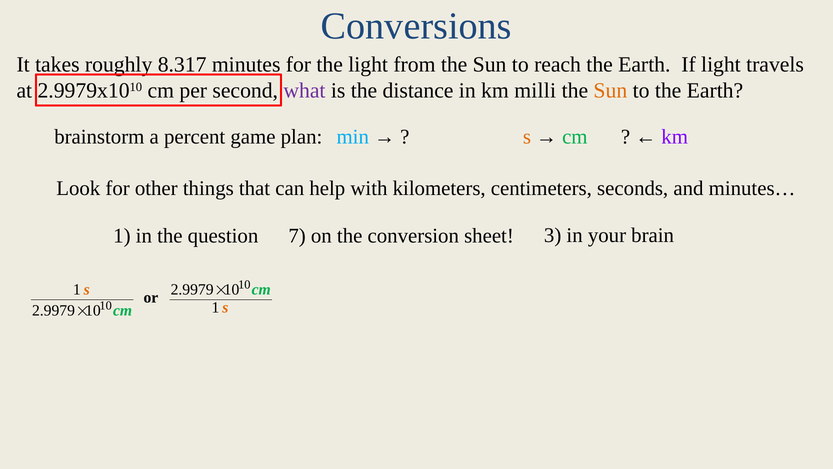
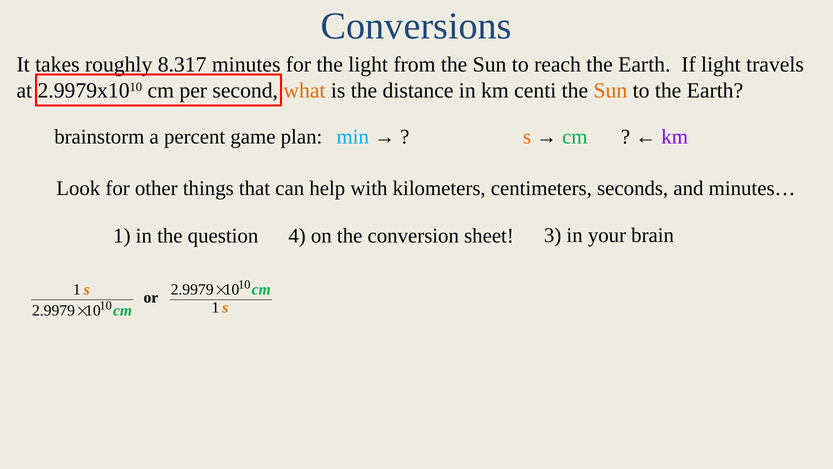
what colour: purple -> orange (304, 90)
milli: milli -> centi (535, 90)
7: 7 -> 4 (297, 236)
